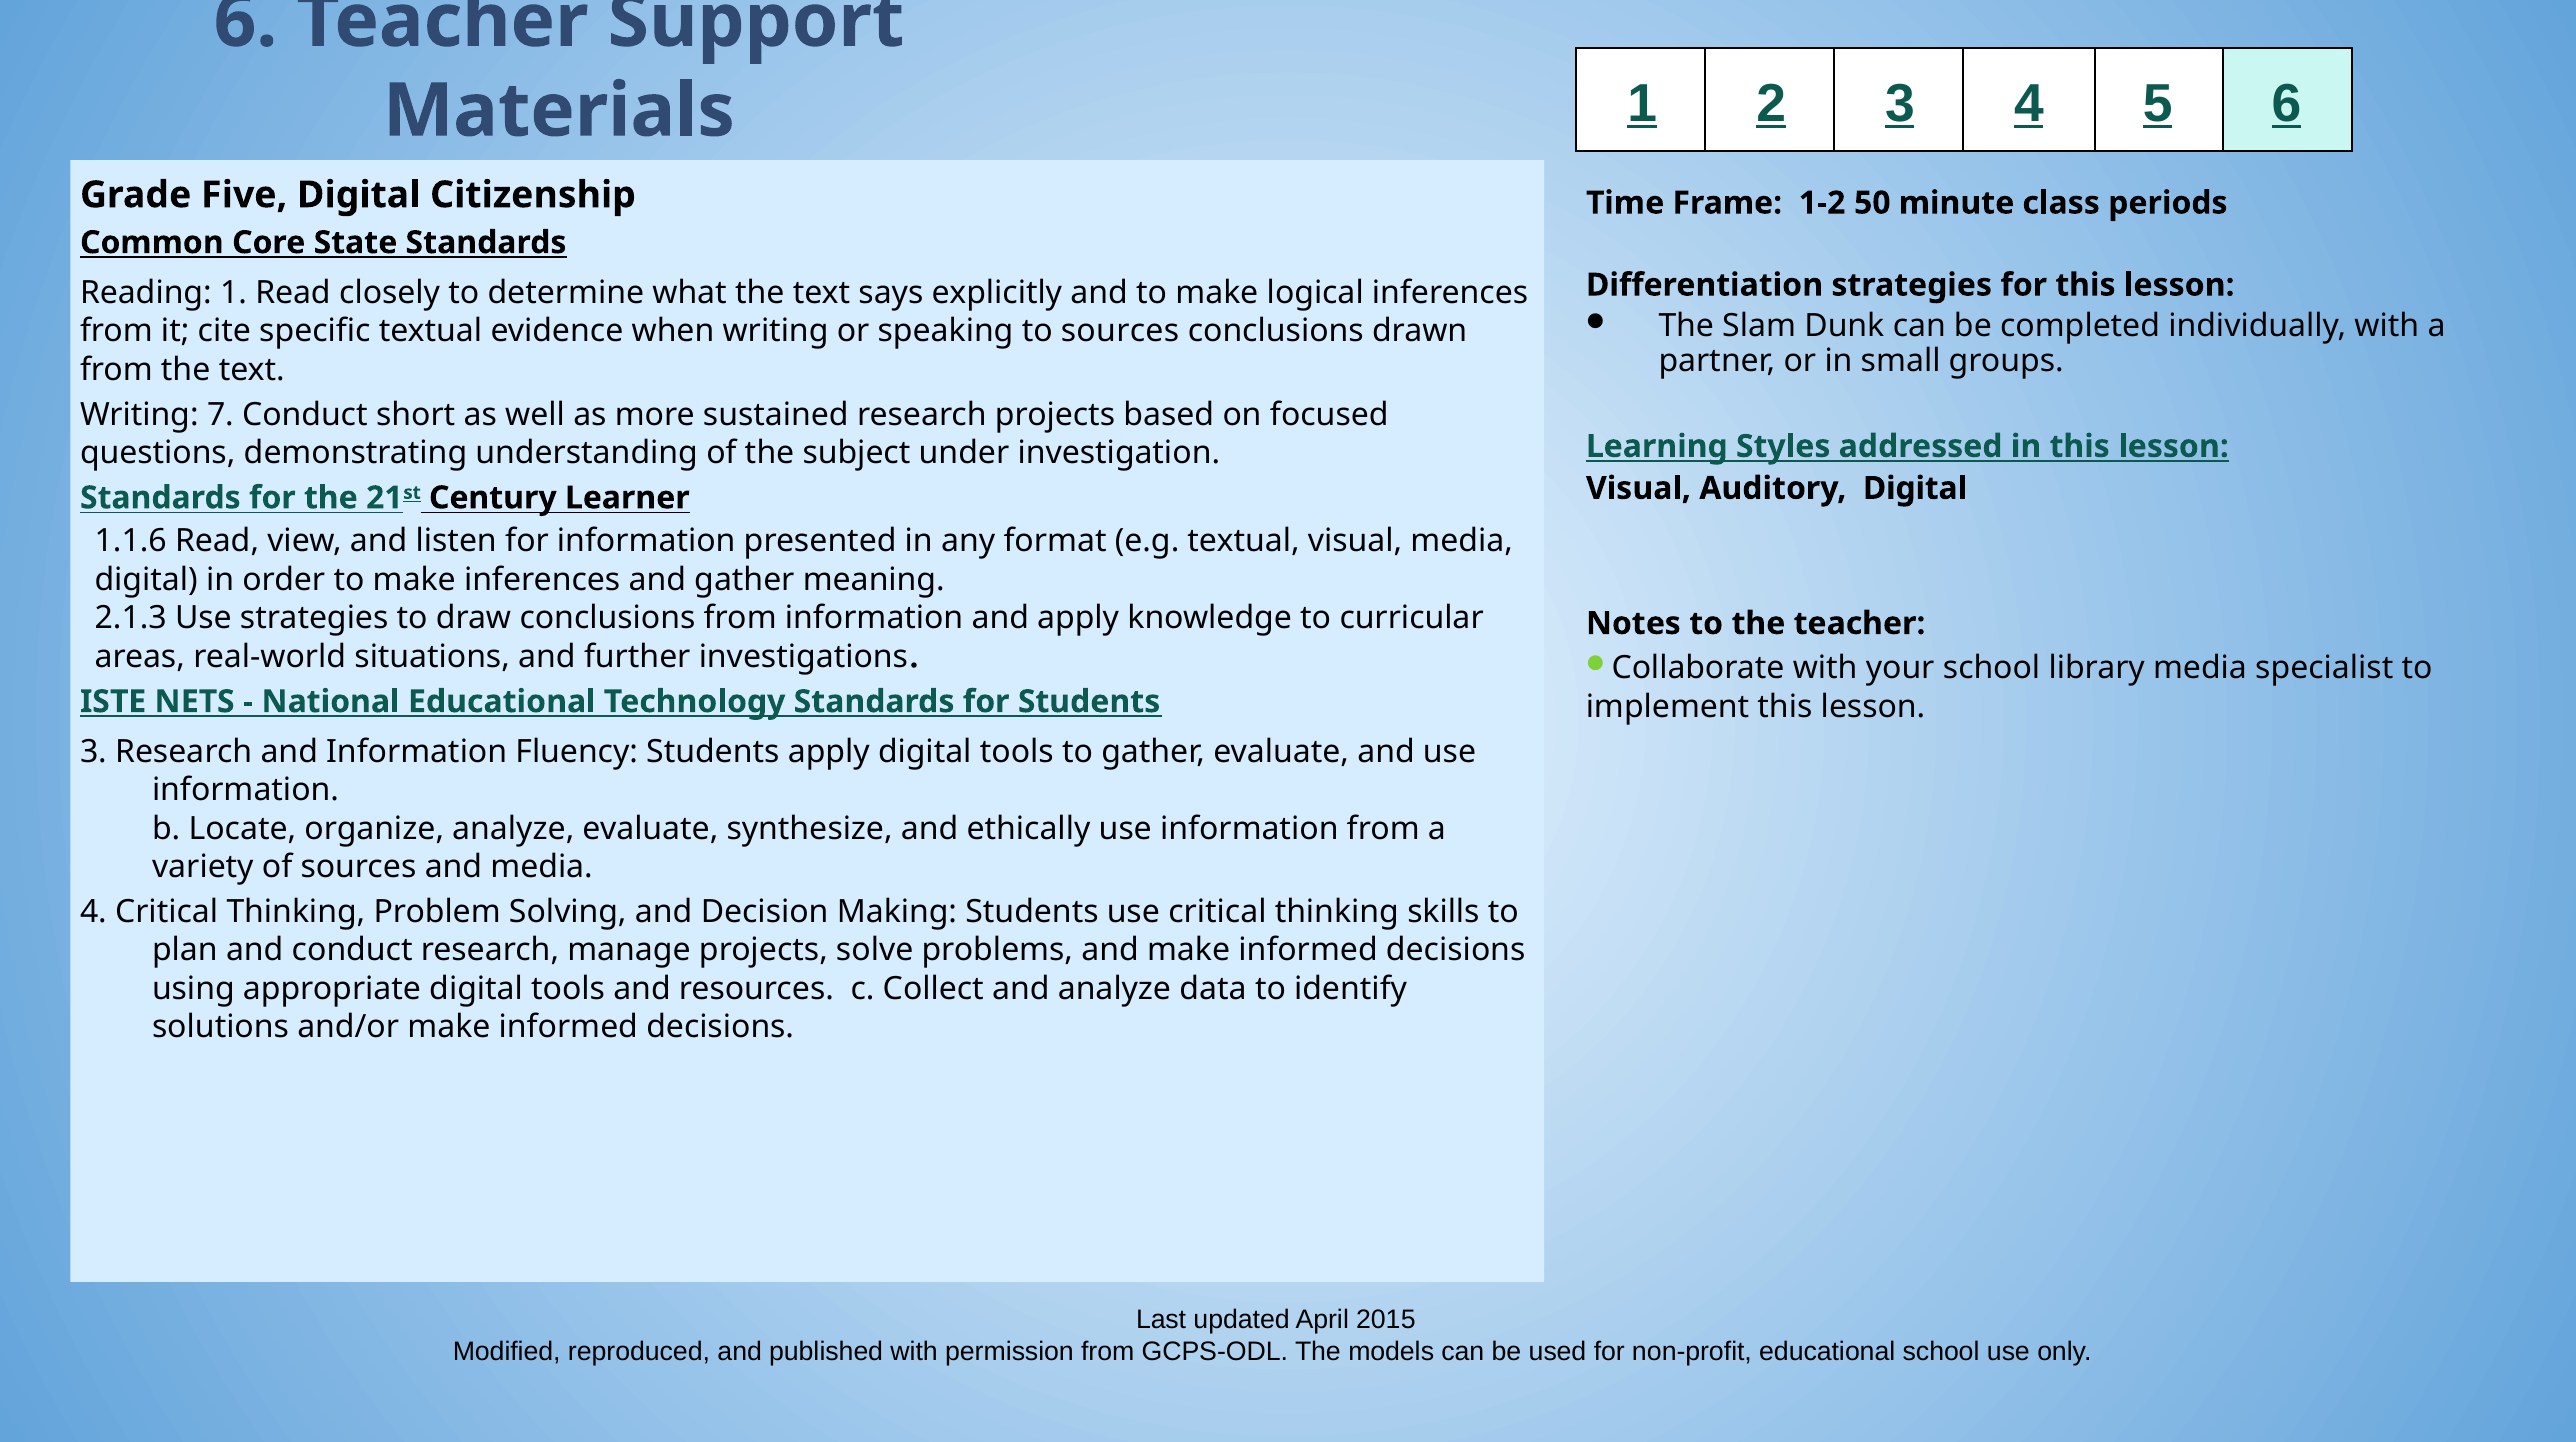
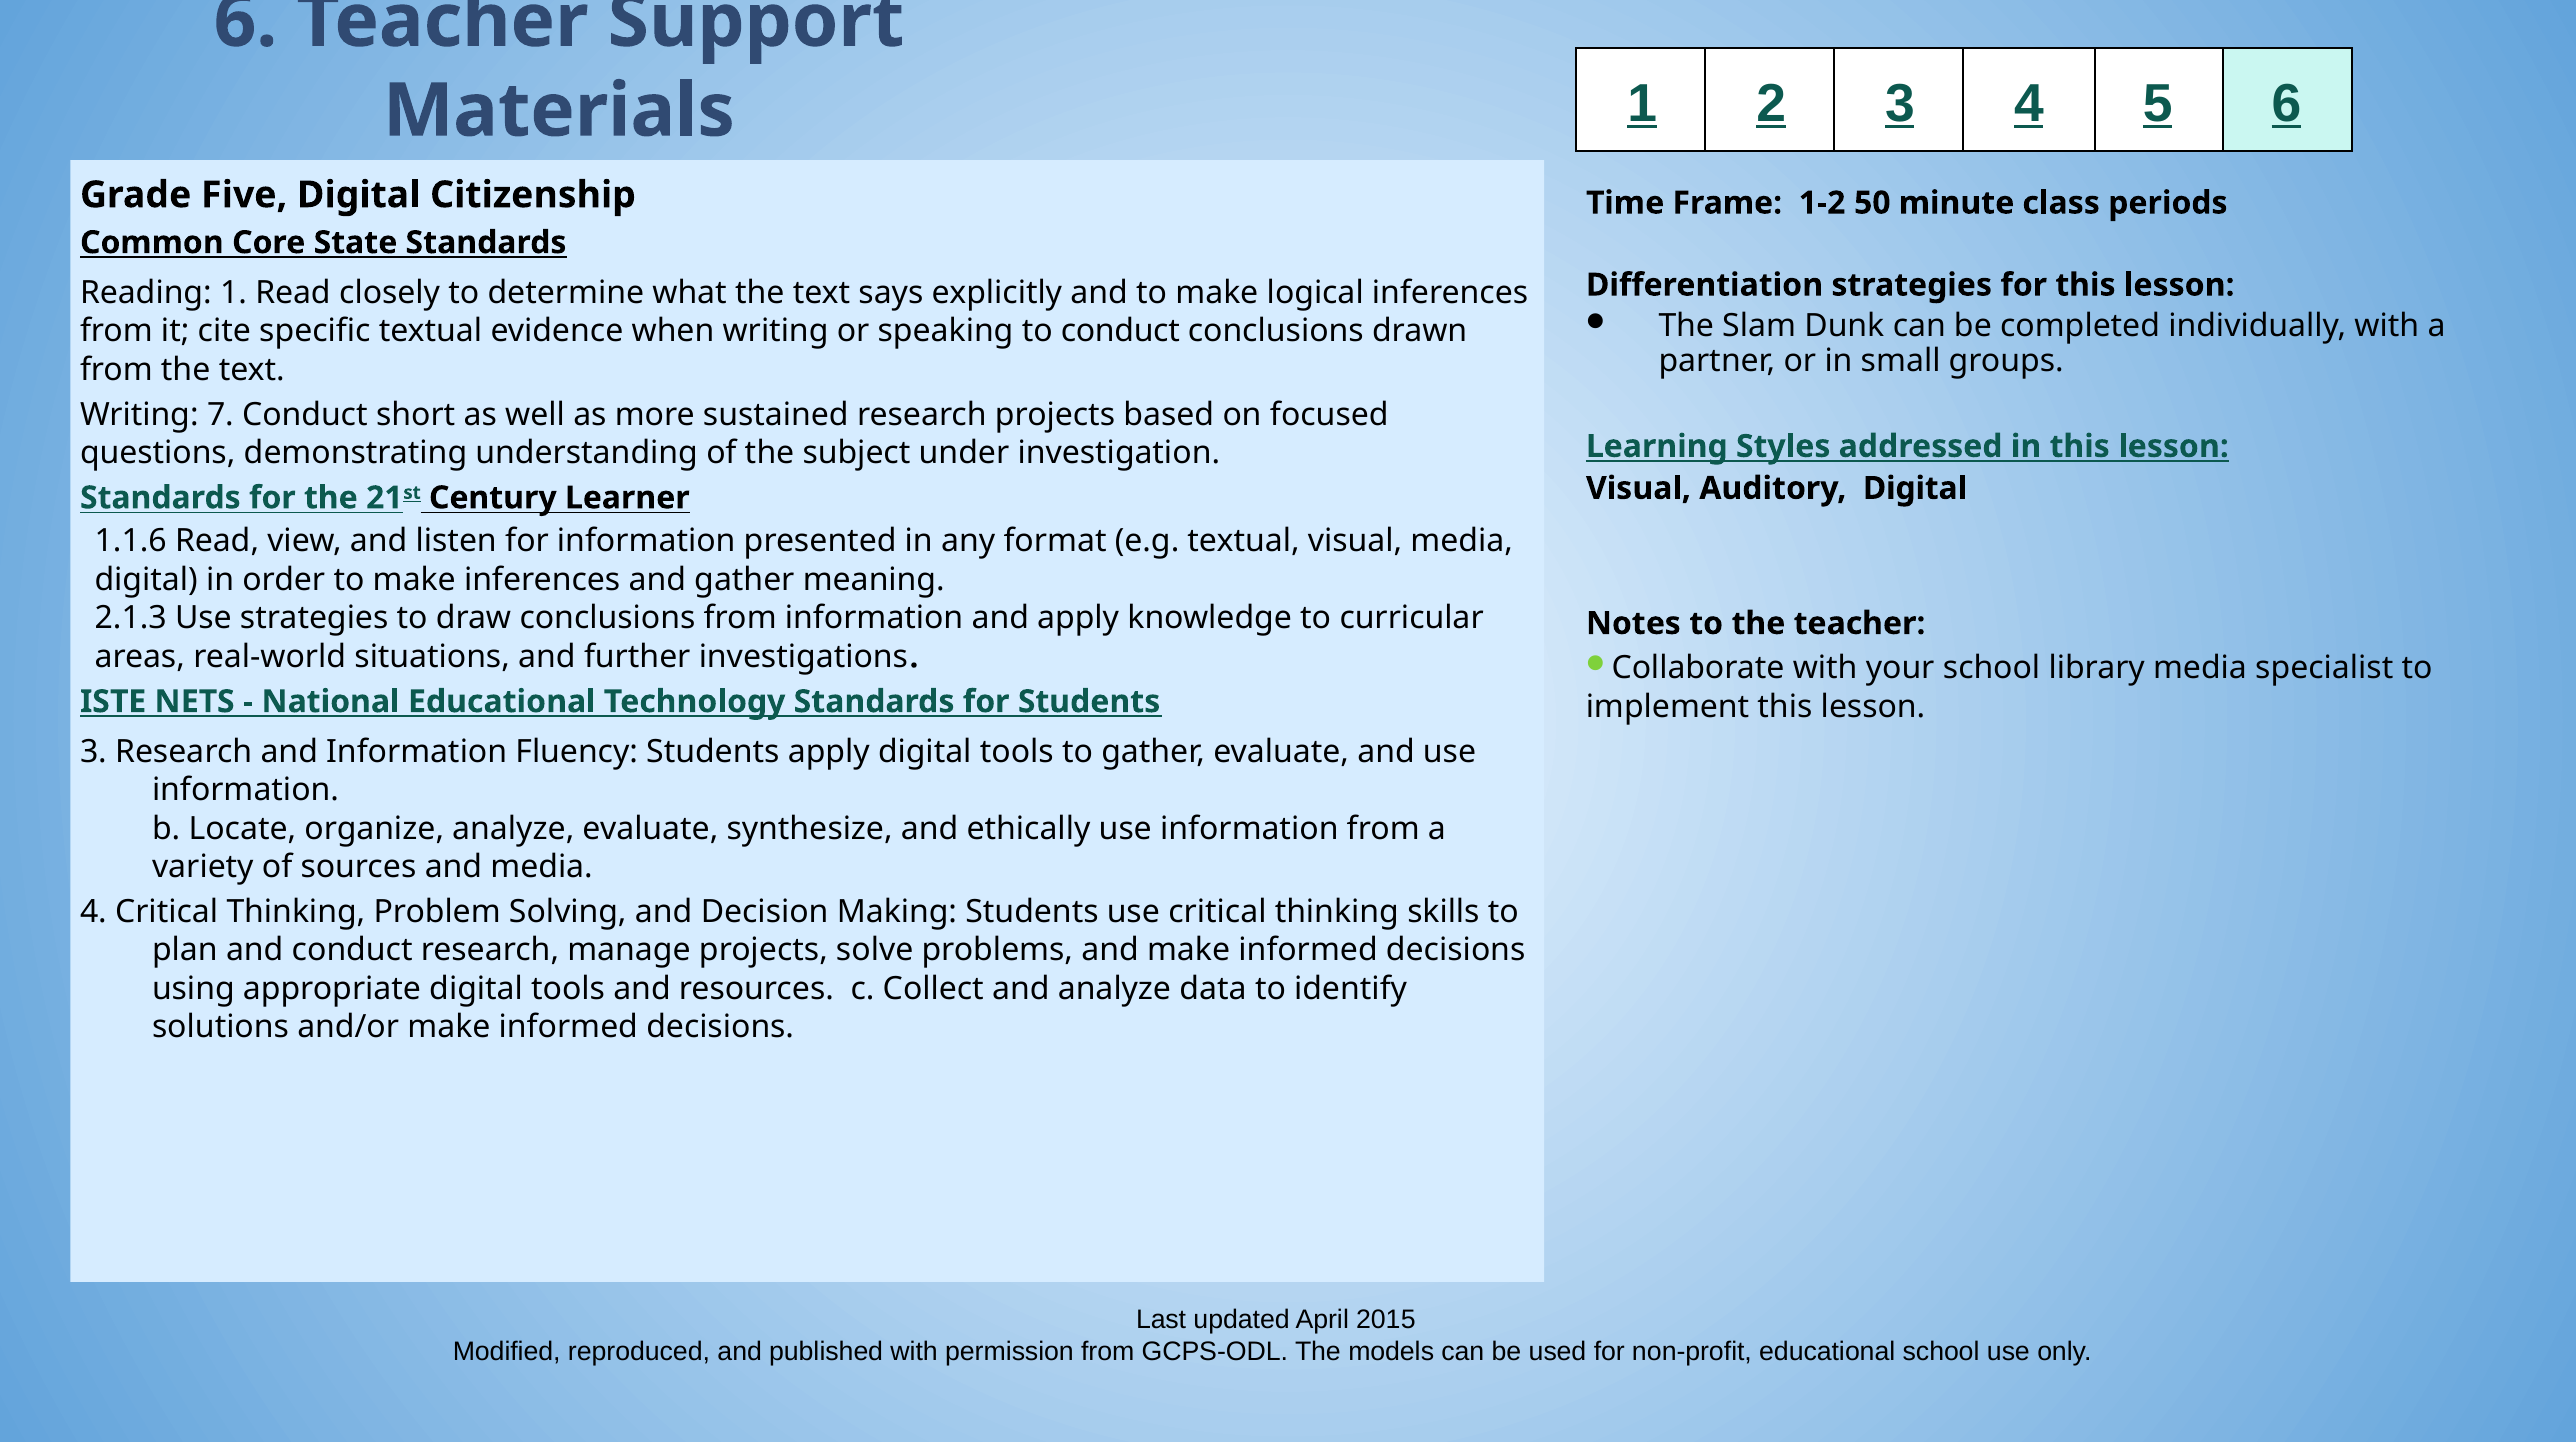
to sources: sources -> conduct (1120, 331)
